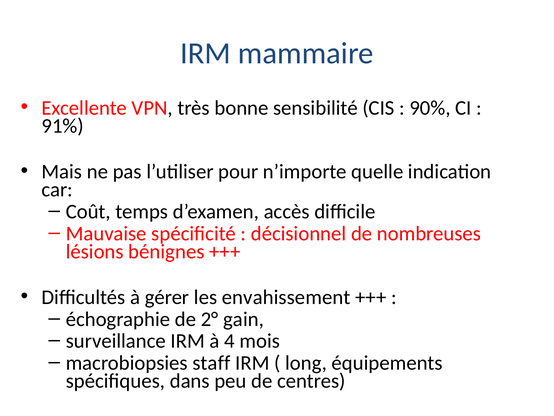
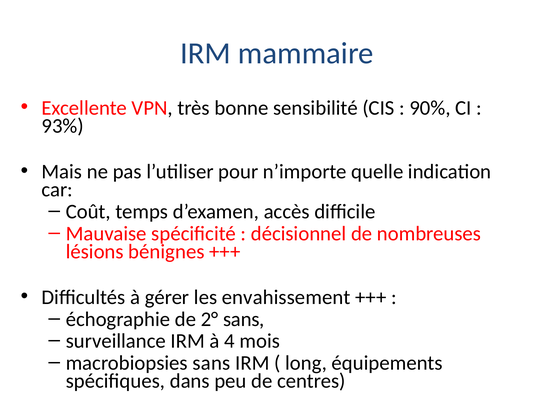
91%: 91% -> 93% (63, 126)
2° gain: gain -> sans (244, 319)
macrobiopsies staff: staff -> sans (211, 362)
